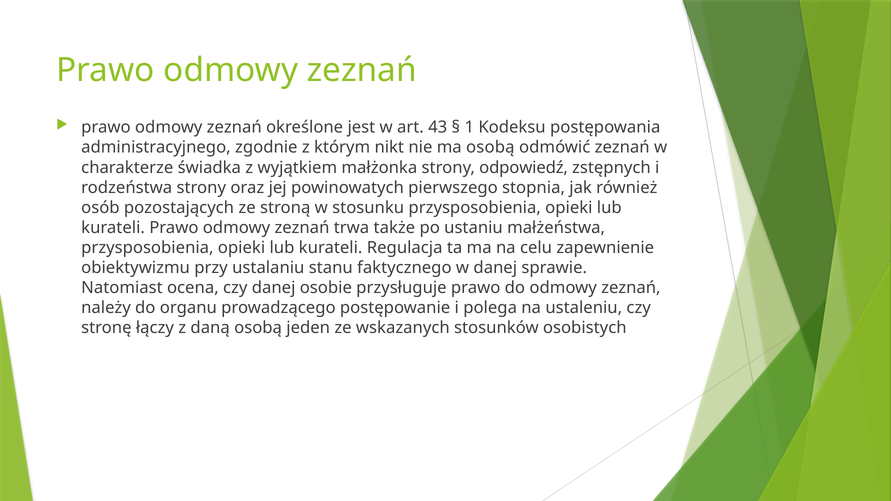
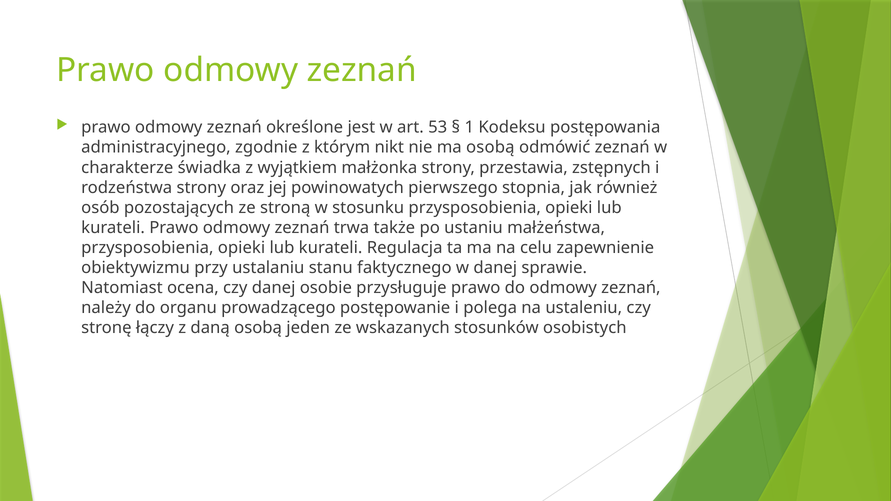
43: 43 -> 53 (438, 127)
odpowiedź: odpowiedź -> przestawia (523, 168)
